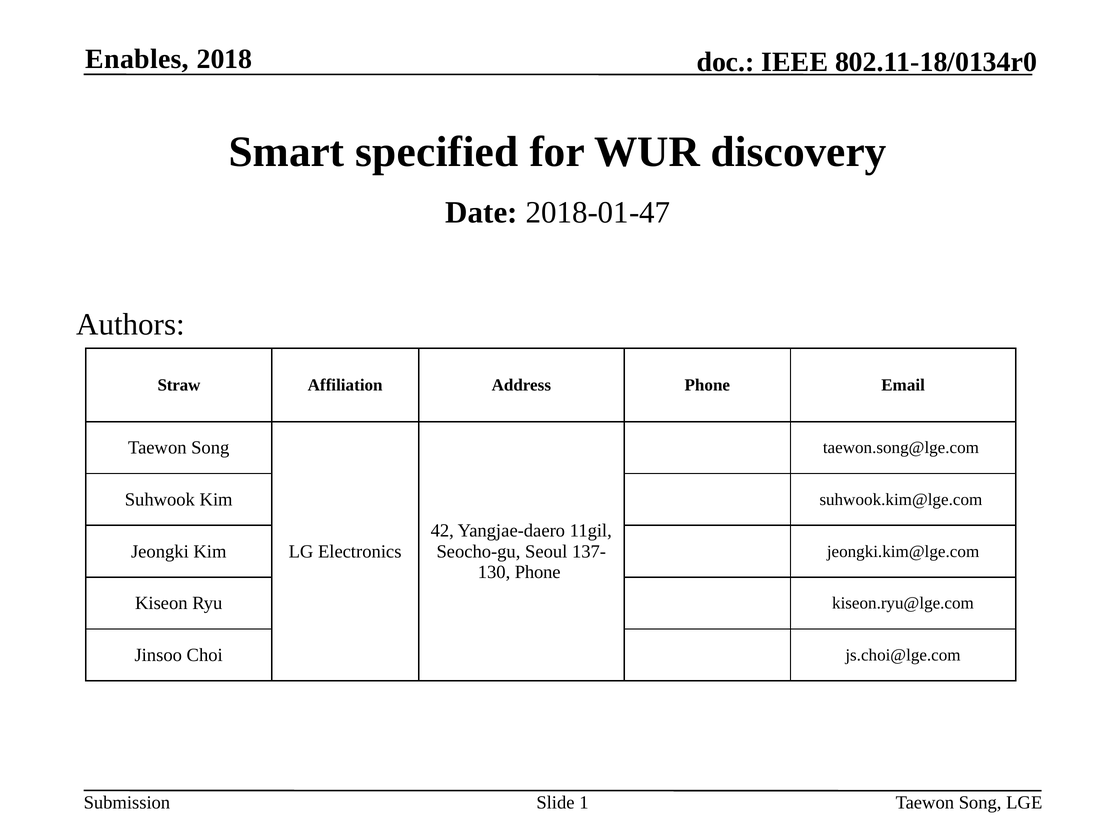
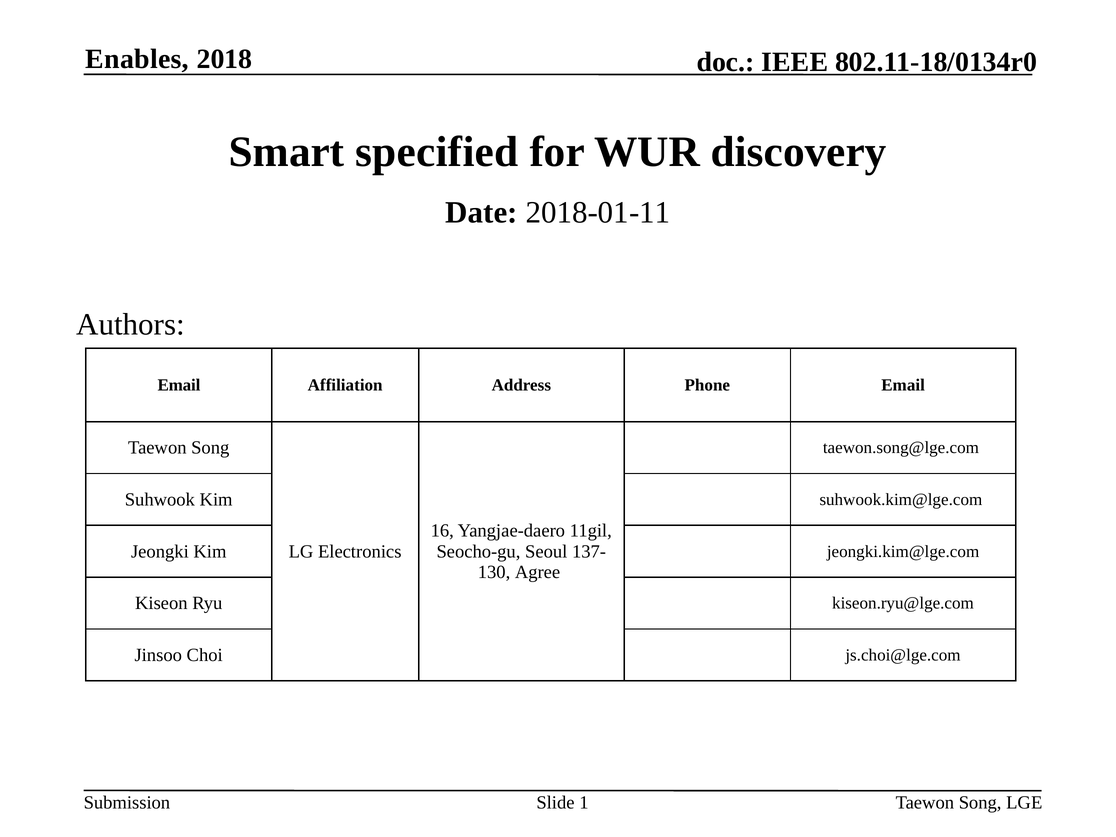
2018-01-47: 2018-01-47 -> 2018-01-11 (598, 212)
Straw: Straw -> Email (179, 385)
42: 42 -> 16 (442, 531)
Phone: Phone -> Agree (538, 572)
